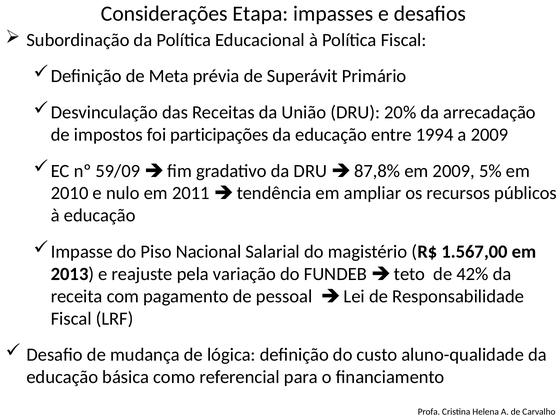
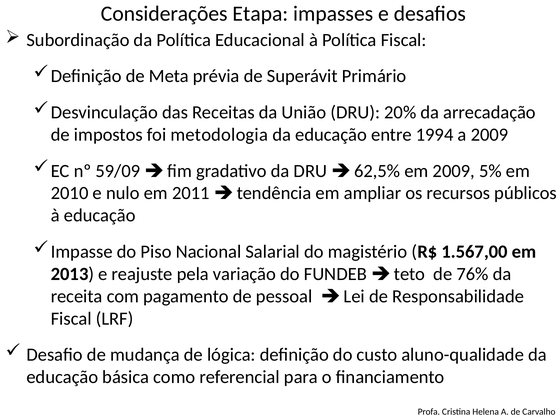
participações: participações -> metodologia (219, 135)
87,8%: 87,8% -> 62,5% (377, 171)
42%: 42% -> 76% (473, 274)
